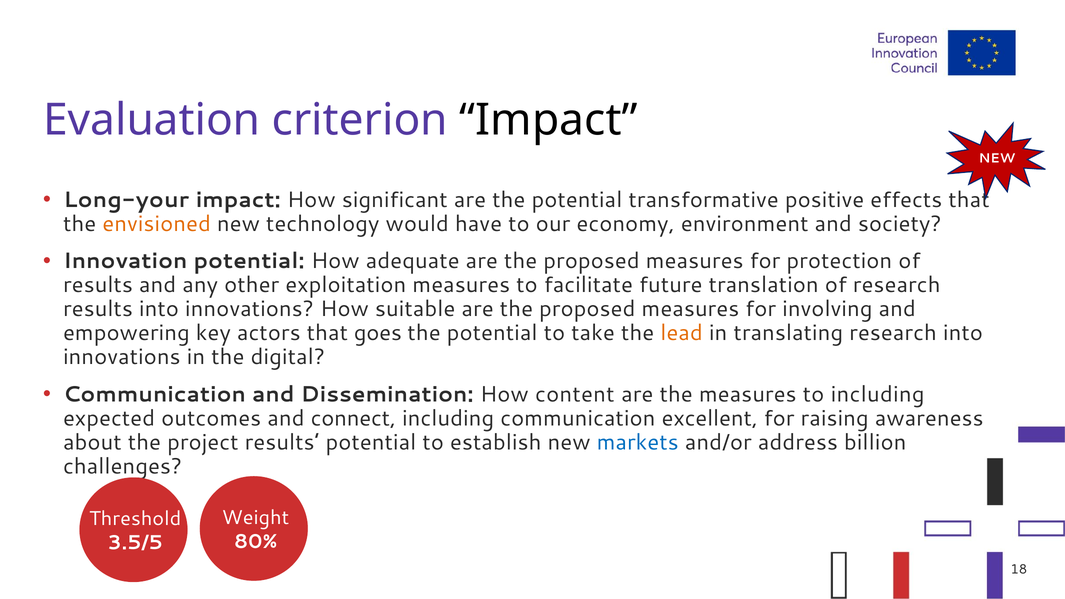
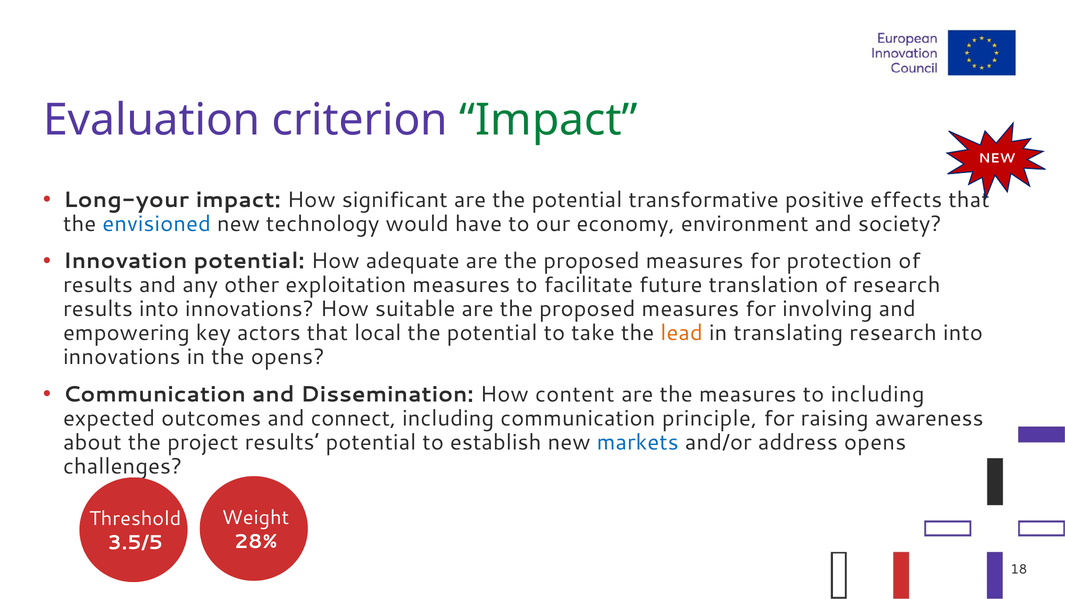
Impact colour: black -> green (549, 120)
envisioned colour: orange -> blue (157, 224)
goes: goes -> local (378, 333)
the digital: digital -> opens (288, 357)
excellent: excellent -> principle (710, 418)
address billion: billion -> opens (875, 442)
80%: 80% -> 28% (255, 542)
